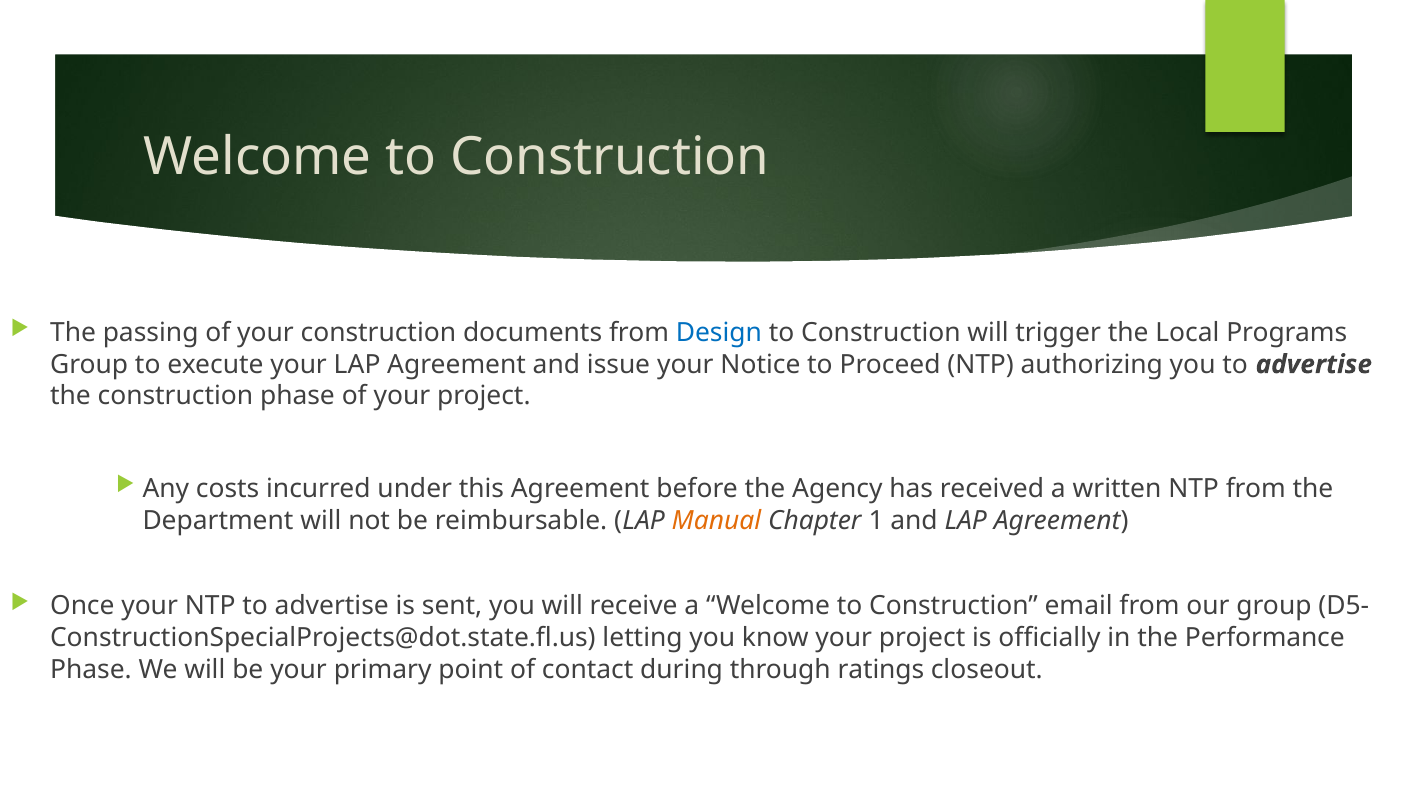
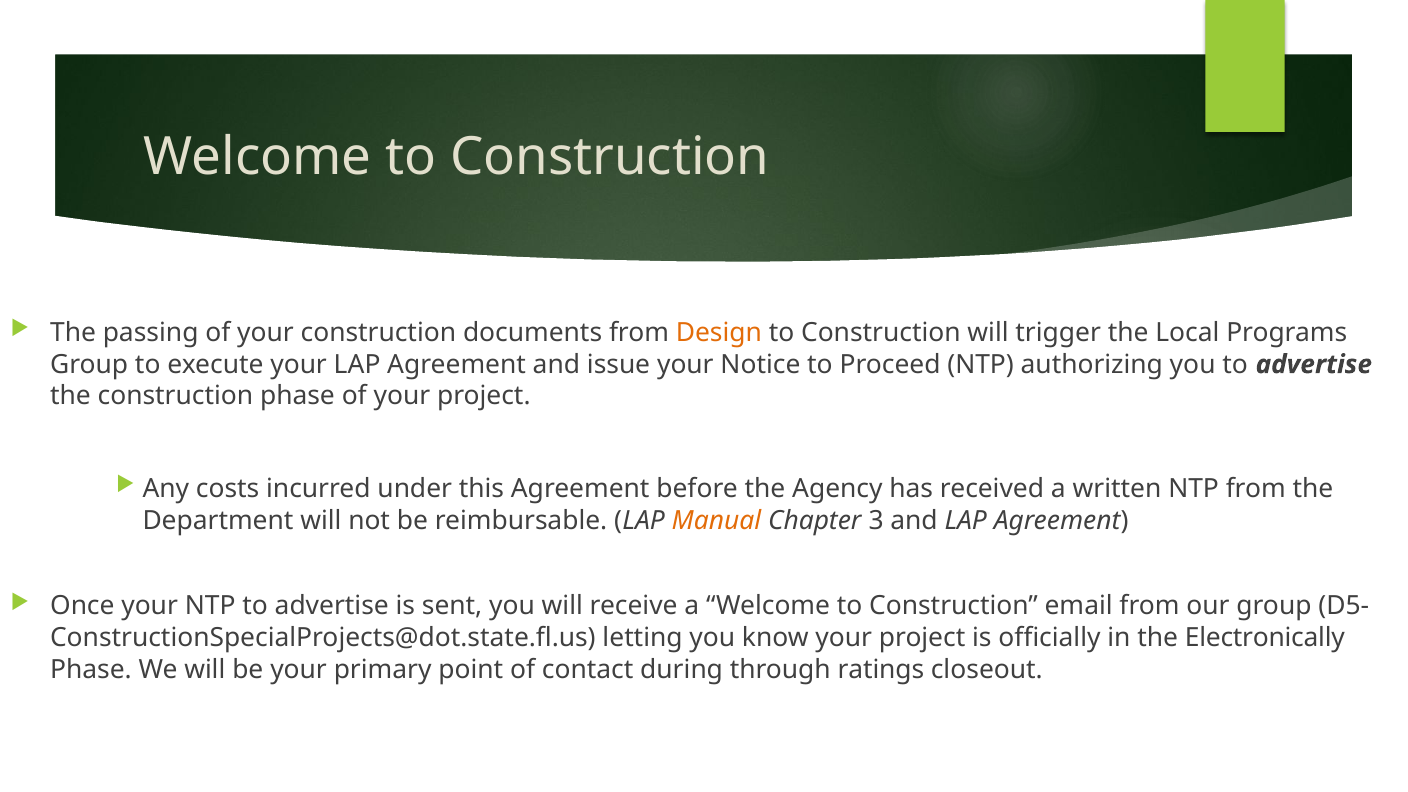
Design colour: blue -> orange (719, 333)
1: 1 -> 3 (876, 521)
Performance: Performance -> Electronically (1265, 638)
